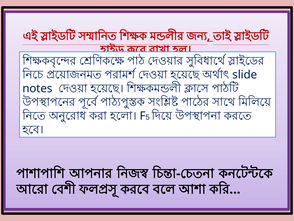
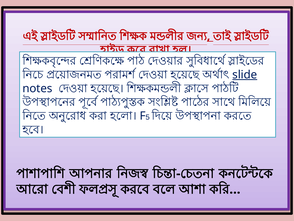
slide underline: none -> present (245, 74)
